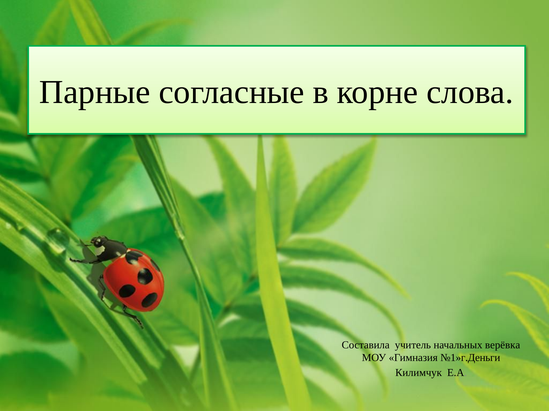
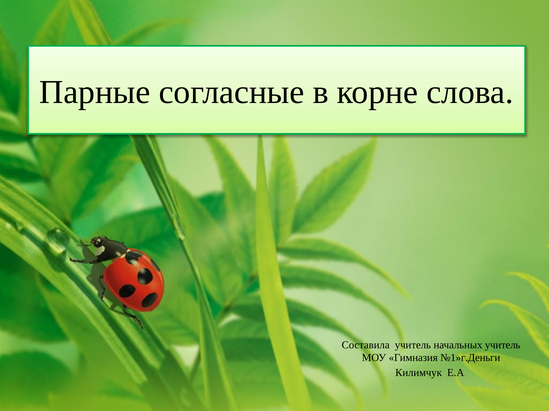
начальных верёвка: верёвка -> учитель (503, 345)
